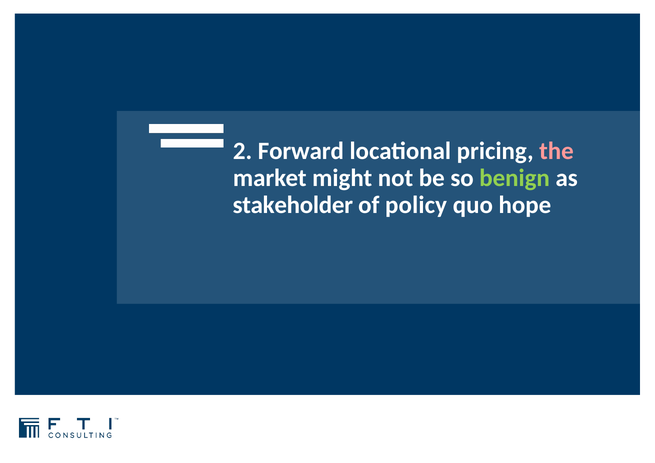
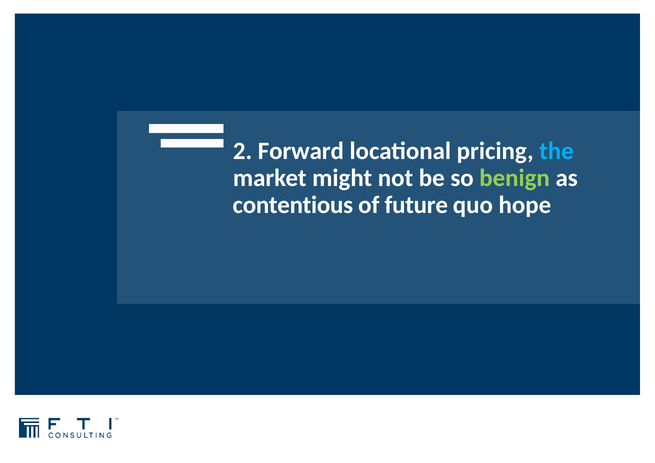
the colour: pink -> light blue (556, 151)
stakeholder: stakeholder -> contentious (293, 205)
policy: policy -> future (416, 205)
